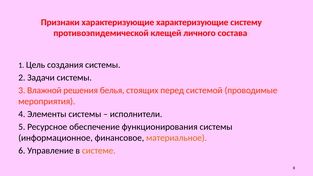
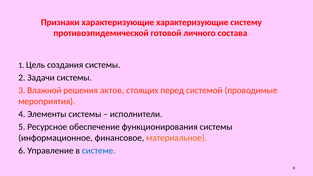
клещей: клещей -> готовой (166, 33)
белья: белья -> актов (112, 90)
системе colour: orange -> blue (99, 151)
